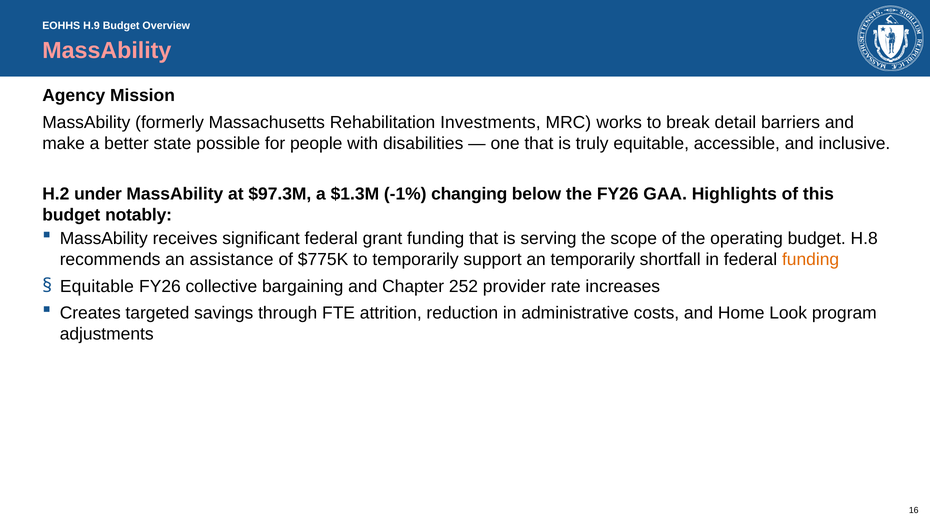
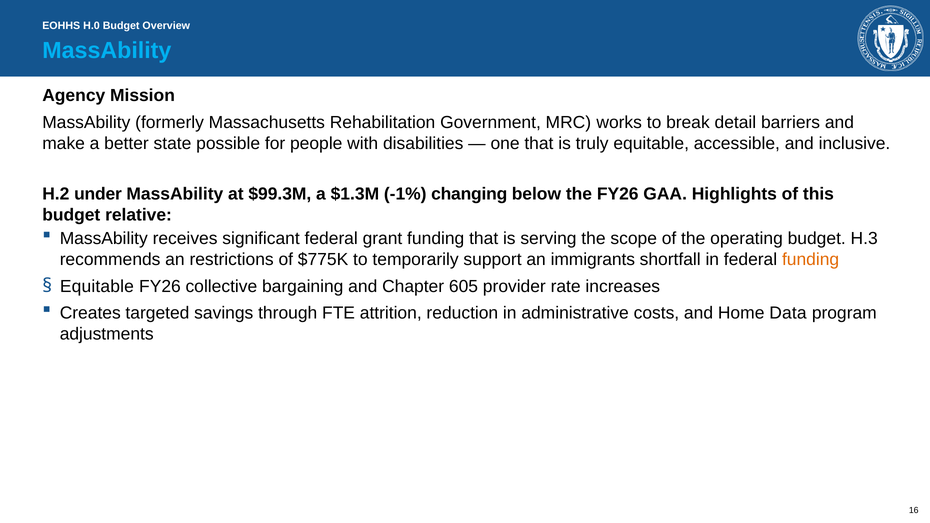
H.9: H.9 -> H.0 (91, 26)
MassAbility colour: pink -> light blue (107, 51)
Investments: Investments -> Government (490, 122)
$97.3M: $97.3M -> $99.3M (280, 194)
notably: notably -> relative (139, 215)
H.8: H.8 -> H.3 (864, 239)
assistance: assistance -> restrictions (232, 260)
an temporarily: temporarily -> immigrants (593, 260)
252: 252 -> 605 (463, 286)
Look: Look -> Data (788, 313)
